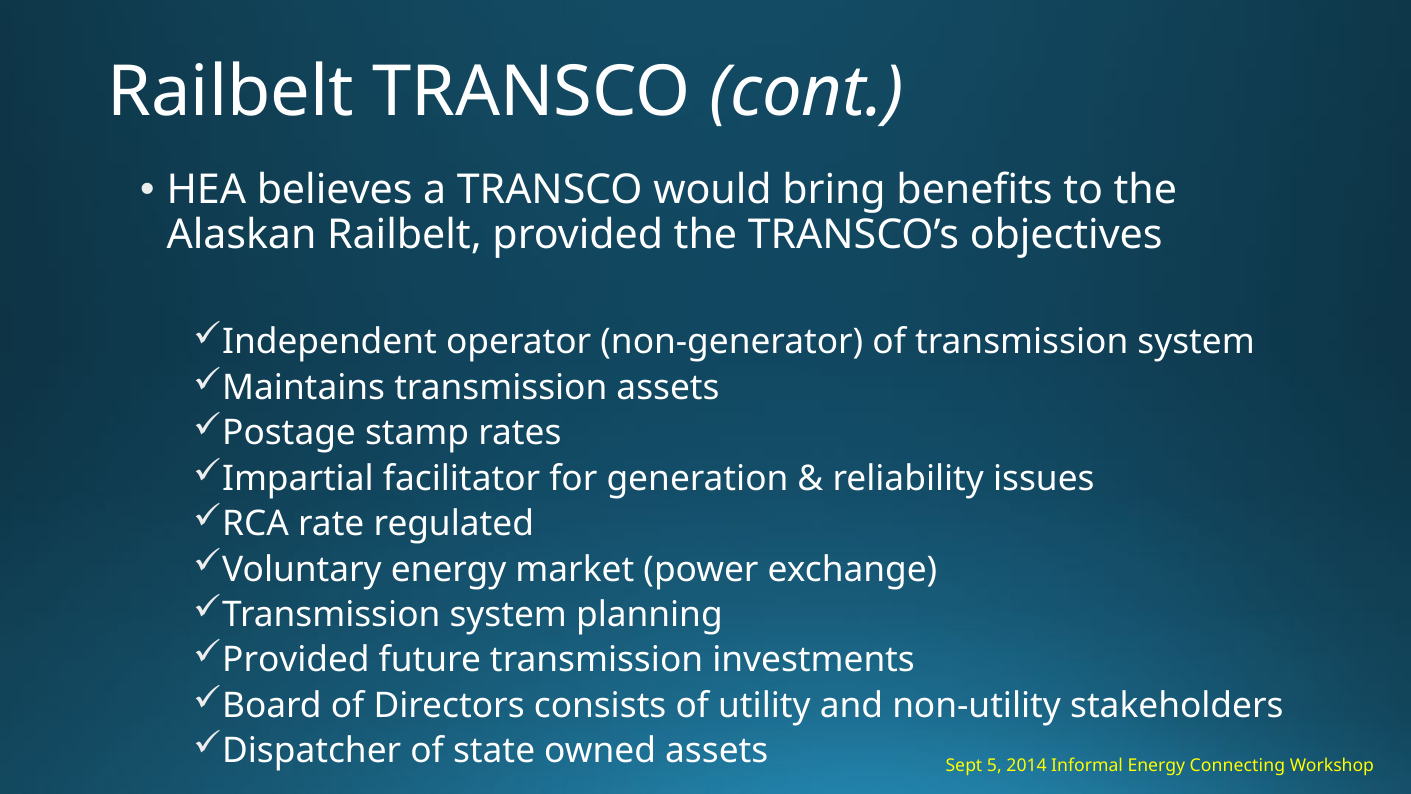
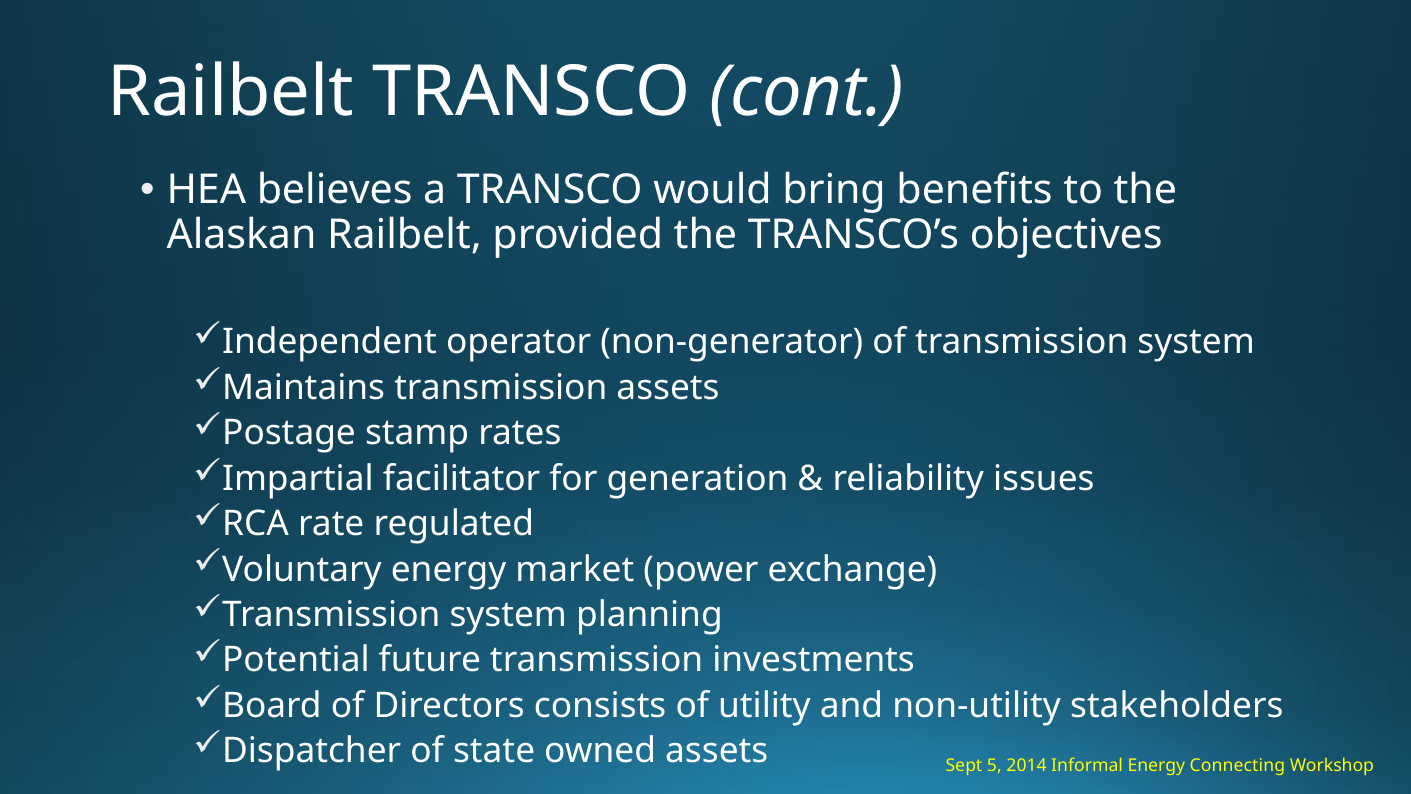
Provided: Provided -> Potential (296, 660)
